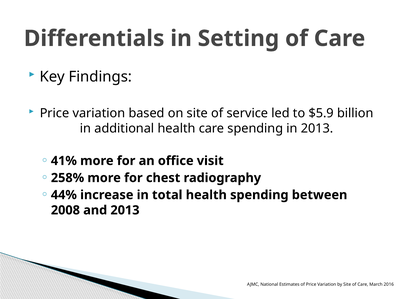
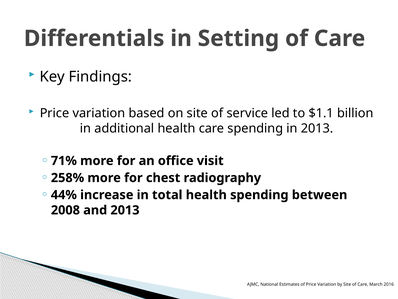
$5.9: $5.9 -> $1.1 (321, 113)
41%: 41% -> 71% (64, 161)
